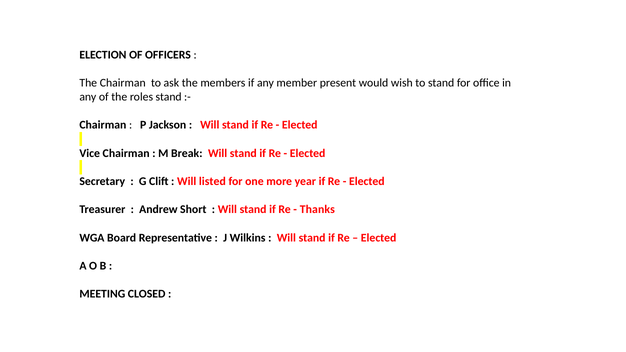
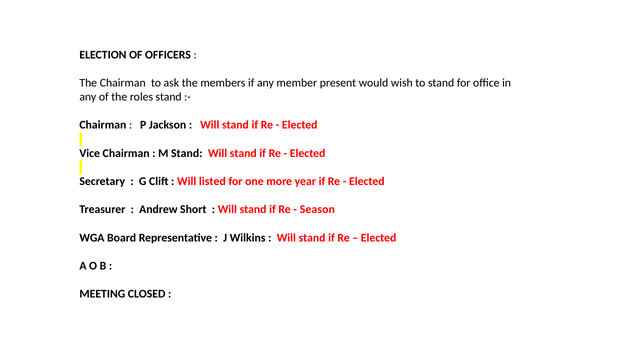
M Break: Break -> Stand (187, 153)
Thanks: Thanks -> Season (317, 210)
